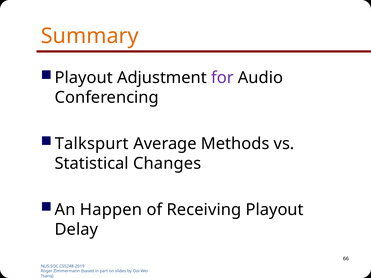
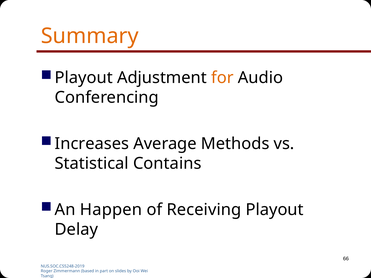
for colour: purple -> orange (222, 78)
Talkspurt: Talkspurt -> Increases (92, 144)
Changes: Changes -> Contains (167, 164)
